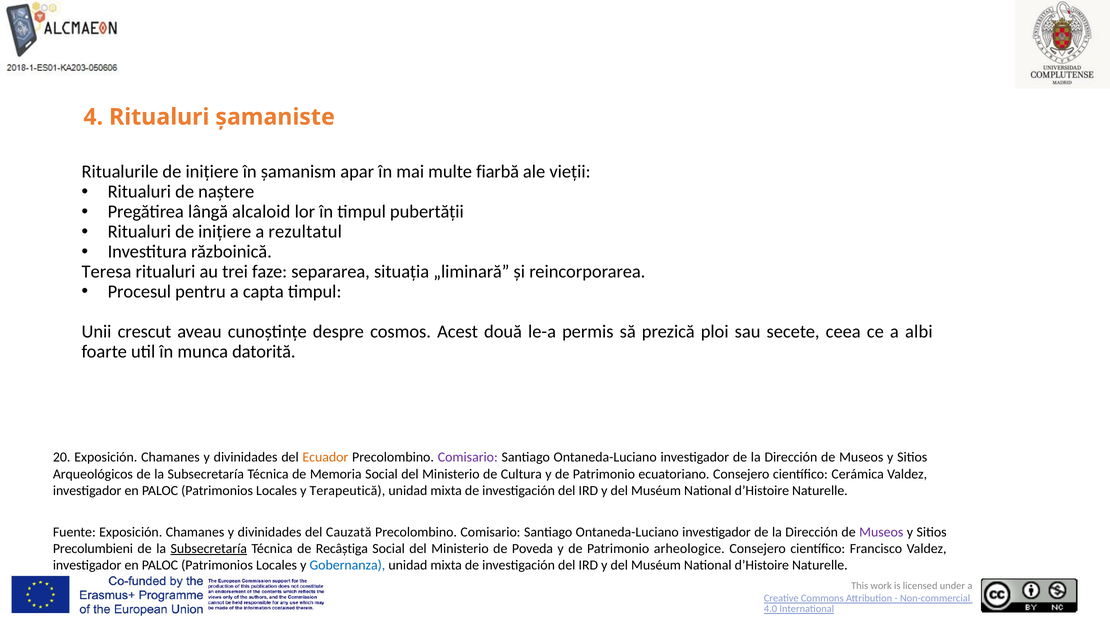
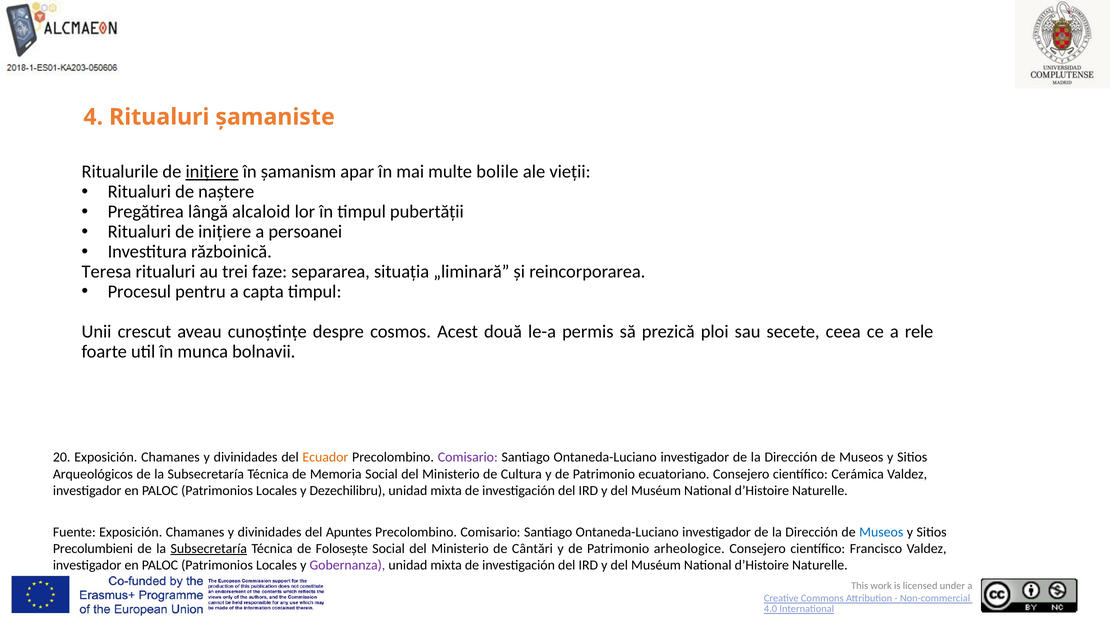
inițiere underline: none -> present (212, 172)
fiarbă: fiarbă -> bolile (497, 172)
rezultatul: rezultatul -> persoanei (305, 232)
albi: albi -> rele (919, 332)
datorită: datorită -> bolnavii (264, 352)
Terapeutică: Terapeutică -> Dezechilibru (348, 491)
Cauzată: Cauzată -> Apuntes (349, 532)
Museos colour: purple -> blue (881, 532)
Recâștiga: Recâștiga -> Folosește (342, 549)
Poveda: Poveda -> Cântări (532, 549)
Gobernanza colour: blue -> purple (347, 566)
